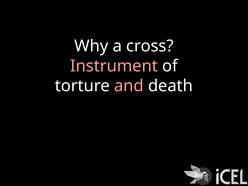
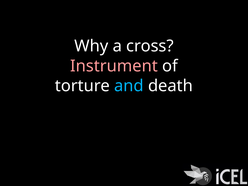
and colour: pink -> light blue (129, 86)
